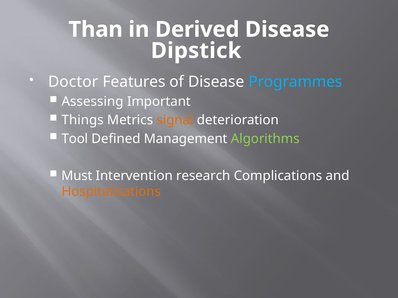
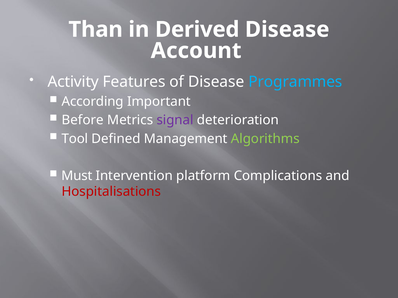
Dipstick: Dipstick -> Account (196, 51)
Doctor: Doctor -> Activity (73, 82)
Assessing: Assessing -> According (93, 102)
Things: Things -> Before (83, 120)
signal colour: orange -> purple (175, 120)
research: research -> platform (203, 176)
Hospitalisations colour: orange -> red (111, 192)
